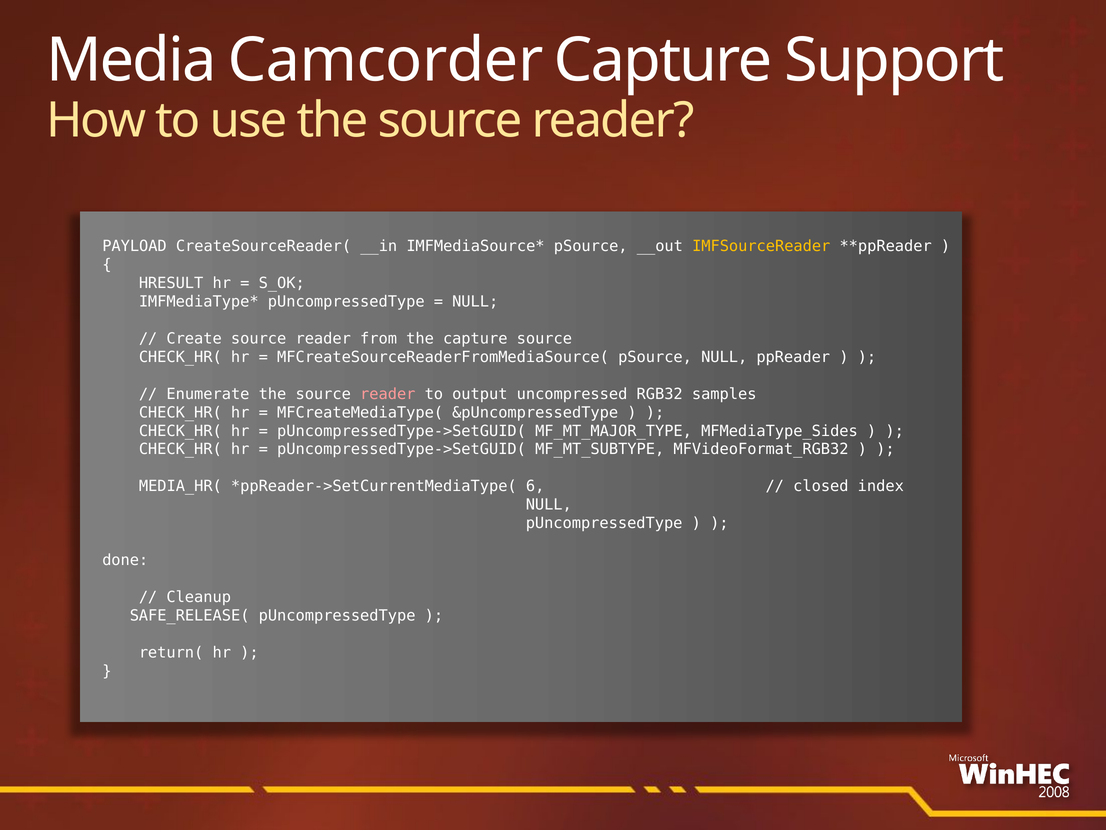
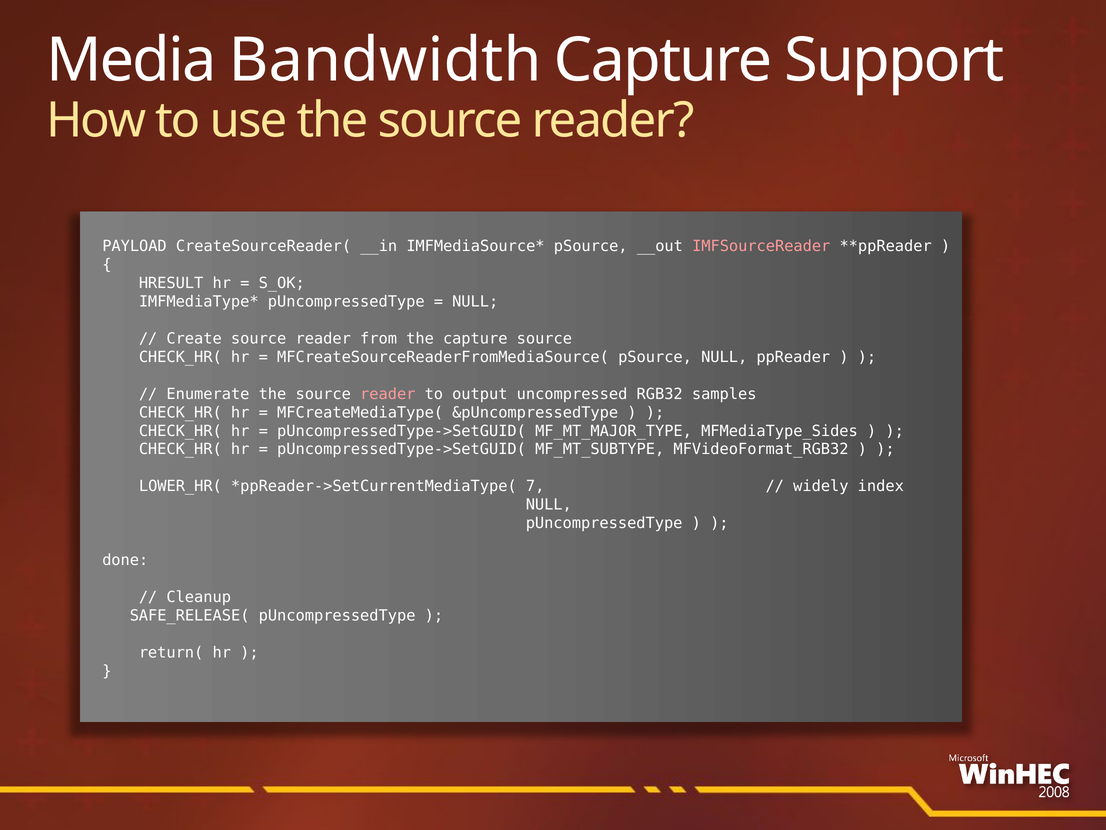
Camcorder: Camcorder -> Bandwidth (385, 60)
IMFSourceReader colour: yellow -> pink (761, 246)
MEDIA_HR(: MEDIA_HR( -> LOWER_HR( (180, 486)
6: 6 -> 7 (535, 486)
closed: closed -> widely (821, 486)
